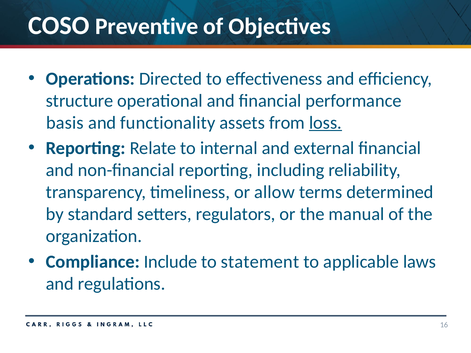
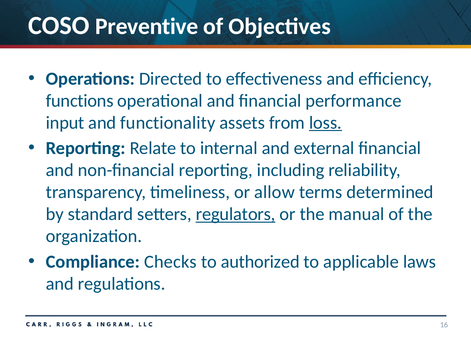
structure: structure -> functions (80, 101)
basis: basis -> input (65, 123)
regulators underline: none -> present (236, 214)
Include: Include -> Checks (170, 262)
statement: statement -> authorized (260, 262)
